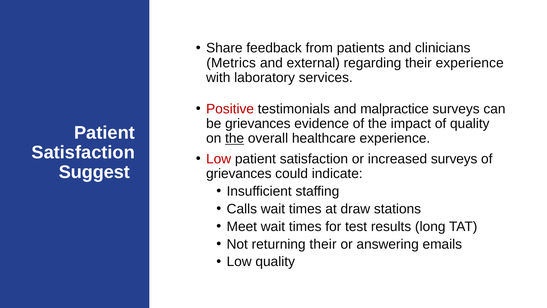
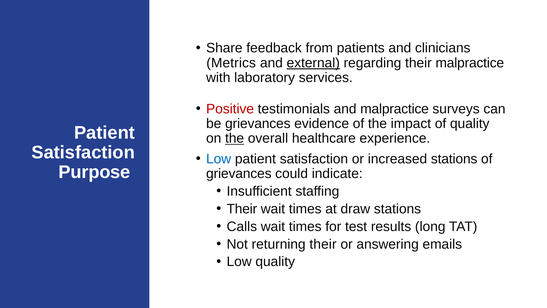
external underline: none -> present (313, 63)
their experience: experience -> malpractice (470, 63)
Low colour: red -> blue (219, 159)
increased surveys: surveys -> stations (454, 159)
Suggest: Suggest -> Purpose (94, 172)
Calls: Calls -> Their (242, 209)
Meet: Meet -> Calls (242, 226)
